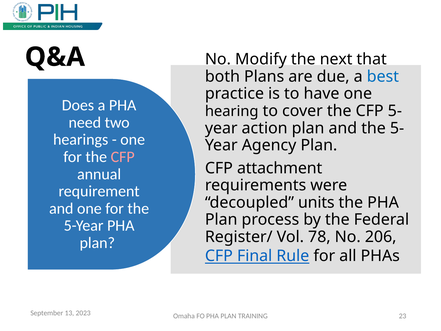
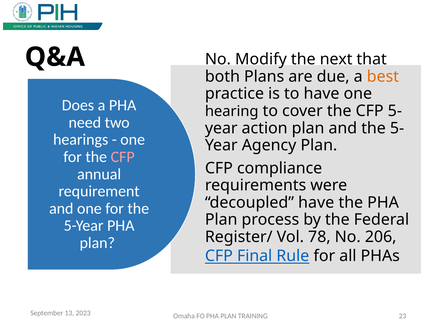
best colour: blue -> orange (383, 76)
attachment: attachment -> compliance (280, 168)
decoupled units: units -> have (316, 202)
